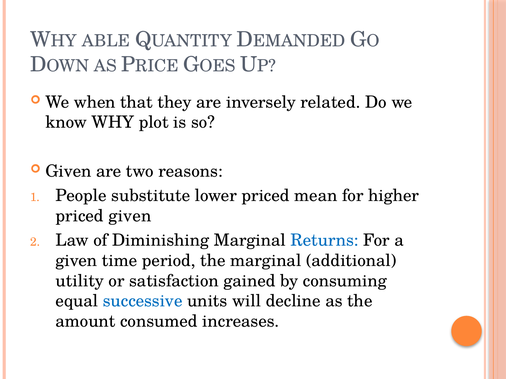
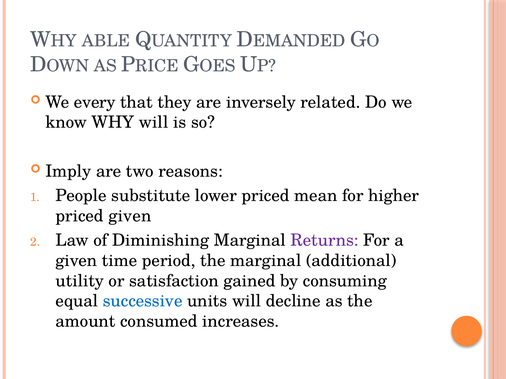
when: when -> every (95, 102)
WHY plot: plot -> will (154, 123)
Given: Given -> Imply (68, 172)
Returns colour: blue -> purple (325, 241)
